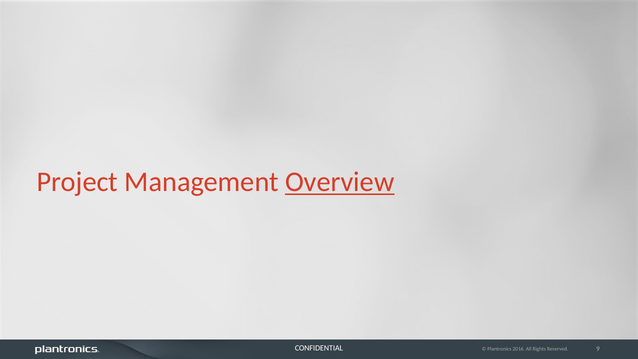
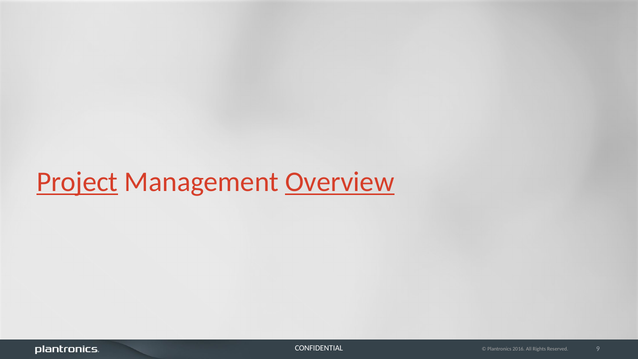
Project underline: none -> present (77, 182)
